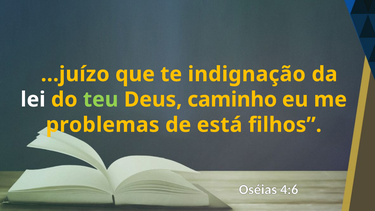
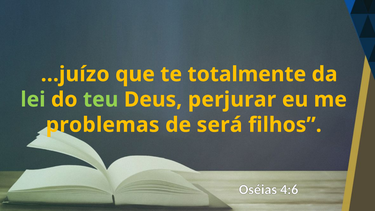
indignação: indignação -> totalmente (247, 74)
lei colour: white -> light green (33, 100)
caminho: caminho -> perjurar (232, 100)
está: está -> será (220, 125)
